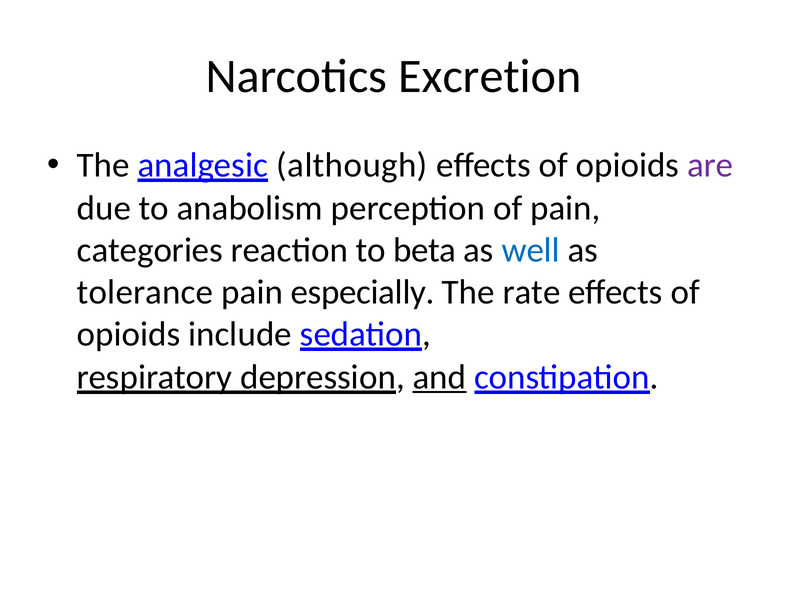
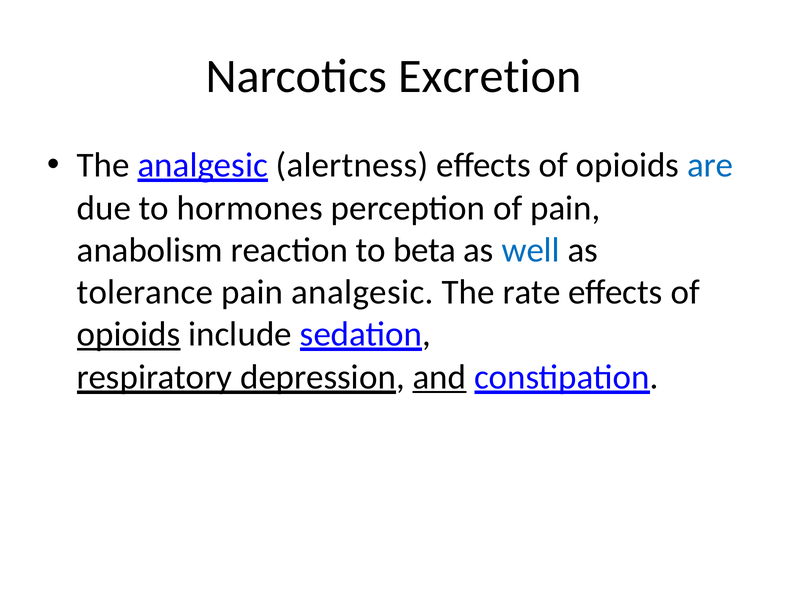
although: although -> alertness (352, 165)
are colour: purple -> blue (710, 165)
anabolism: anabolism -> hormones (250, 208)
categories: categories -> anabolism (150, 250)
pain especially: especially -> analgesic (362, 292)
opioids underline: none -> present (129, 334)
